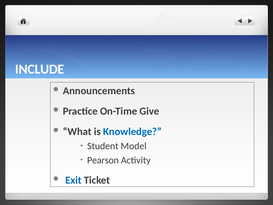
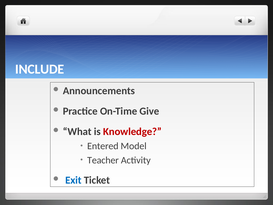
Knowledge colour: blue -> red (132, 131)
Student: Student -> Entered (103, 146)
Pearson: Pearson -> Teacher (103, 160)
